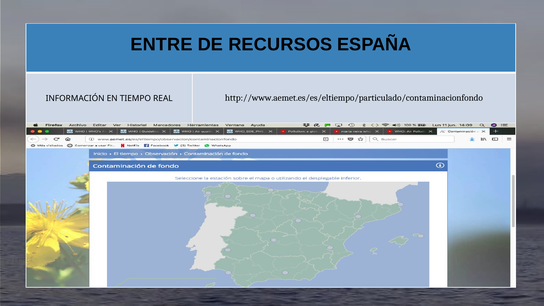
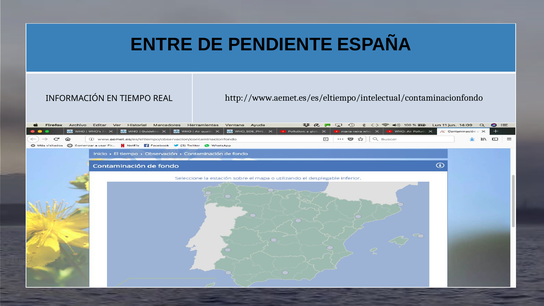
RECURSOS: RECURSOS -> PENDIENTE (280, 44)
http://www.aemet.es/es/eltiempo/particulado/contaminacionfondo: http://www.aemet.es/es/eltiempo/particulado/contaminacionfondo -> http://www.aemet.es/es/eltiempo/intelectual/contaminacionfondo (354, 98)
